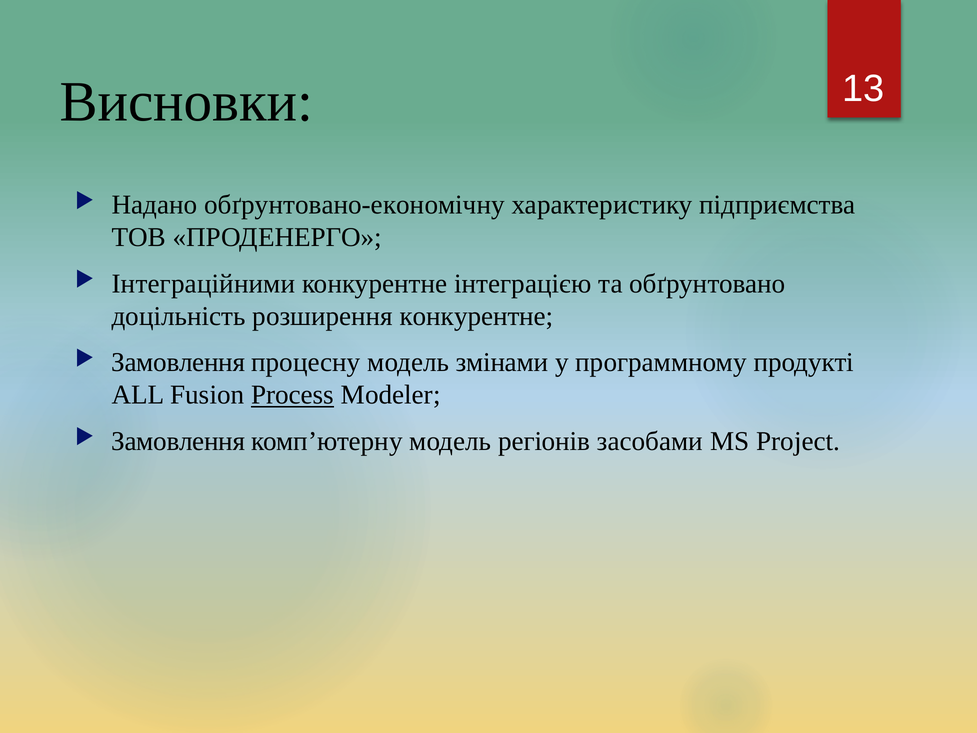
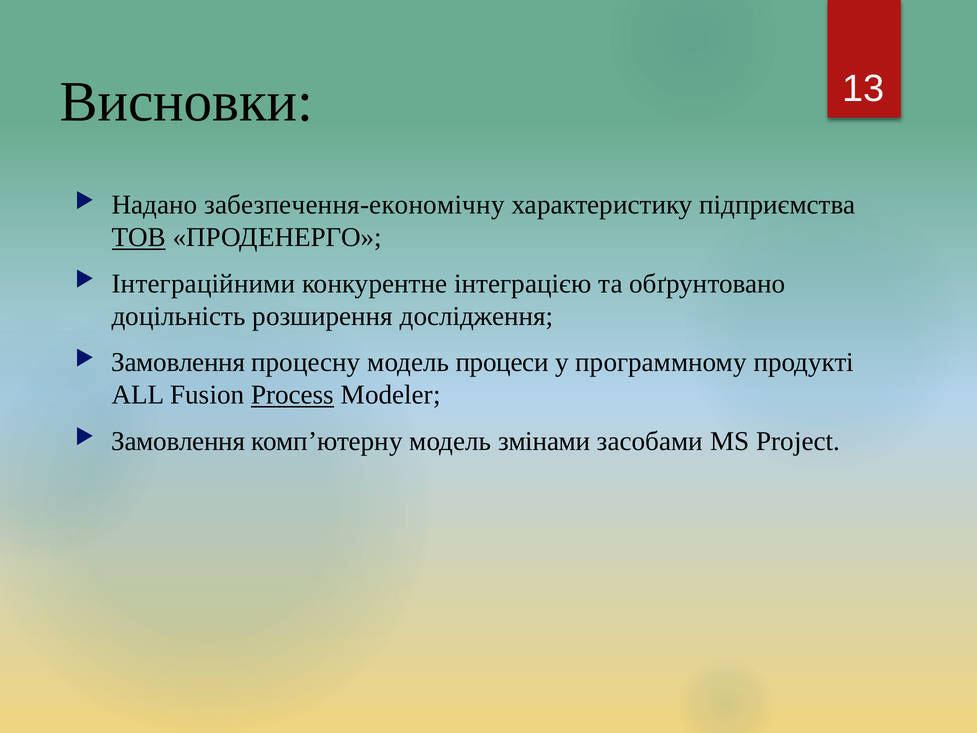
обґрунтовано-економічну: обґрунтовано-економічну -> забезпечення-економічну (354, 205)
ТОВ underline: none -> present (139, 237)
розширення конкурентне: конкурентне -> дослідження (477, 316)
змінами: змінами -> процеси (502, 362)
регіонів: регіонів -> змінами (544, 441)
